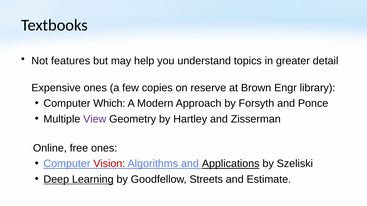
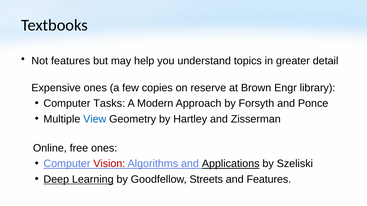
Which: Which -> Tasks (109, 104)
View colour: purple -> blue (95, 119)
and Estimate: Estimate -> Features (269, 180)
